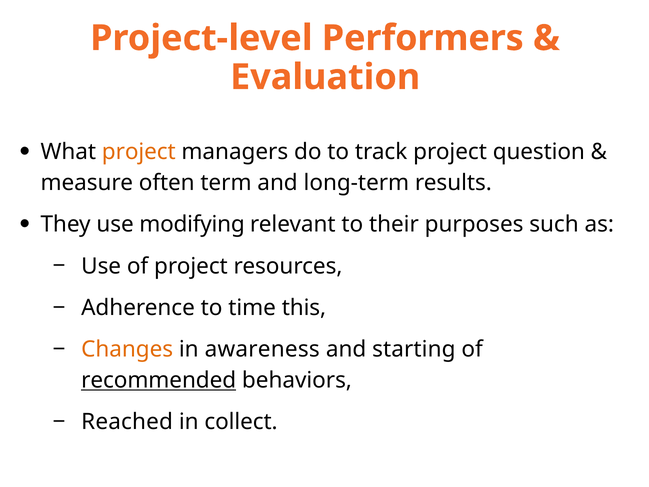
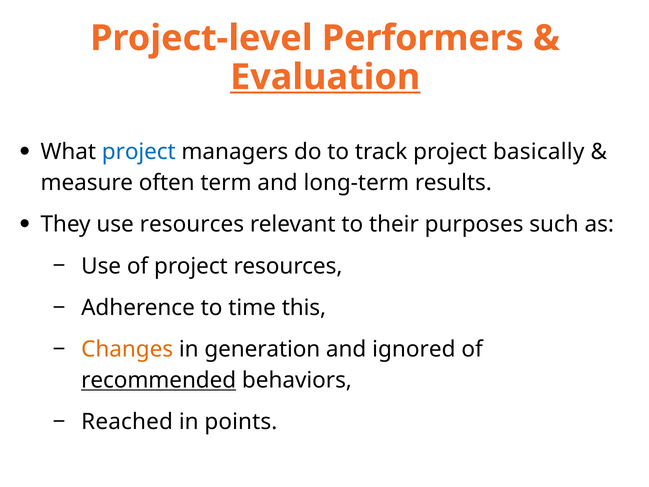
Evaluation underline: none -> present (325, 77)
project colour: orange -> blue (139, 152)
question: question -> basically (539, 152)
use modifying: modifying -> resources (192, 224)
awareness: awareness -> generation (262, 349)
starting: starting -> ignored (414, 349)
collect: collect -> points (241, 422)
